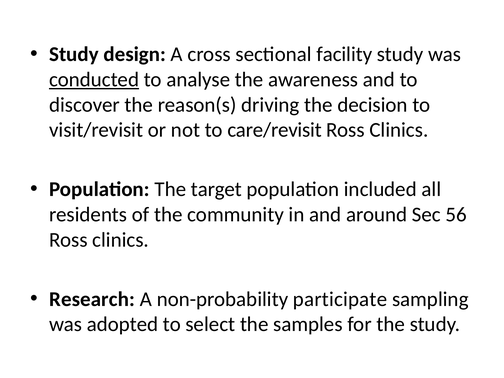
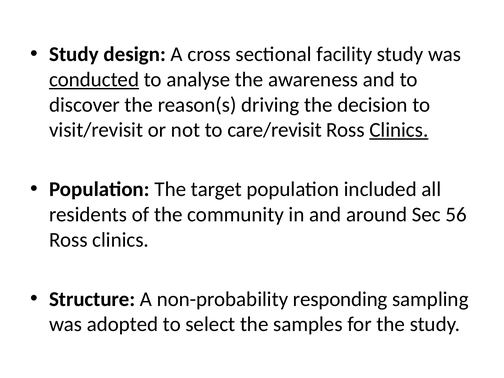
Clinics underline: none -> present (399, 130)
Research: Research -> Structure (92, 299)
participate: participate -> responding (340, 299)
